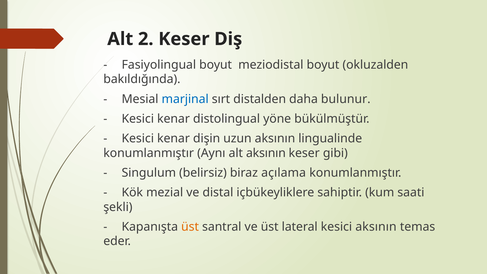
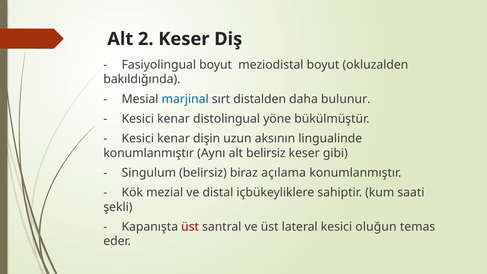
alt aksının: aksının -> belirsiz (266, 153)
üst colour: orange -> red (190, 227)
kesici aksının: aksının -> oluğun (376, 227)
